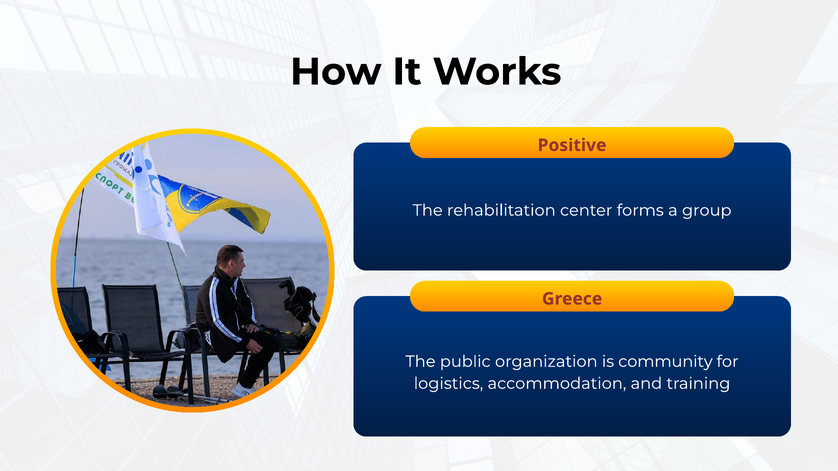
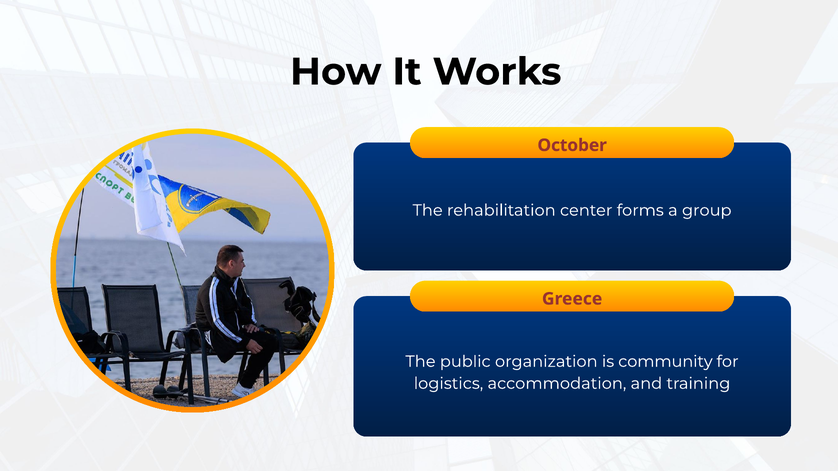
Positive: Positive -> October (572, 145)
